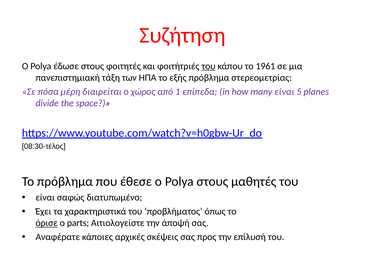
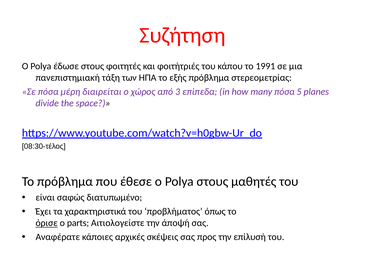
του underline: present -> none (208, 66)
1961: 1961 -> 1991 (265, 66)
1: 1 -> 3 (178, 92)
many είναι: είναι -> πόσα (284, 92)
